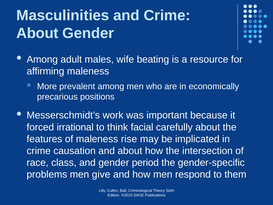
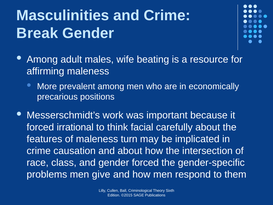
About: About -> Break (37, 33)
rise: rise -> turn (129, 139)
gender period: period -> forced (145, 162)
